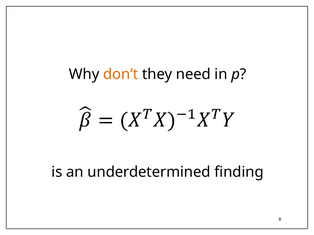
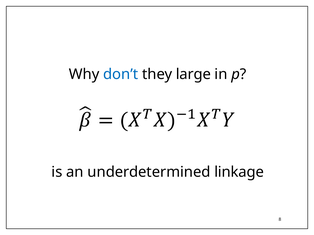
don’t colour: orange -> blue (121, 74)
need: need -> large (193, 74)
finding: finding -> linkage (239, 172)
